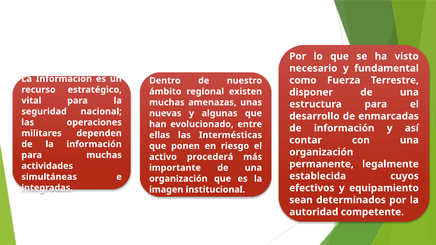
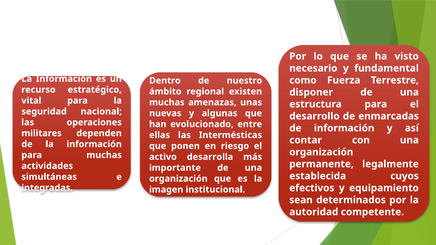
procederá: procederá -> desarrolla (210, 157)
